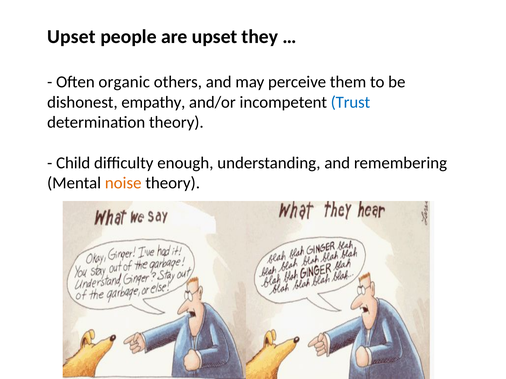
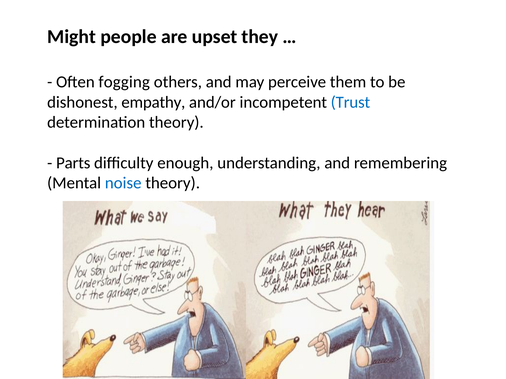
Upset: Upset -> Might (72, 37)
organic: organic -> fogging (124, 82)
Child: Child -> Parts (73, 163)
noise colour: orange -> blue (123, 183)
